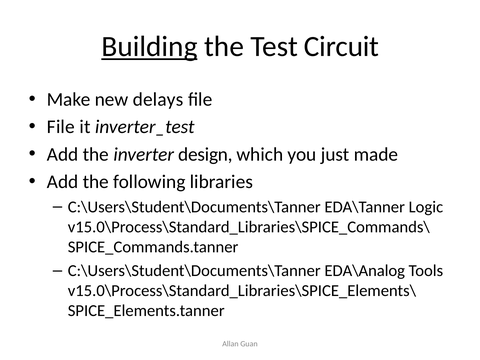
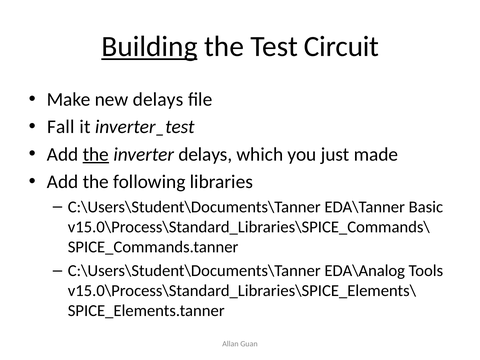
File: File -> Fall (61, 127)
the underline: none -> present (96, 154)
inverter design: design -> delays (205, 154)
Logic: Logic -> Basic (426, 207)
